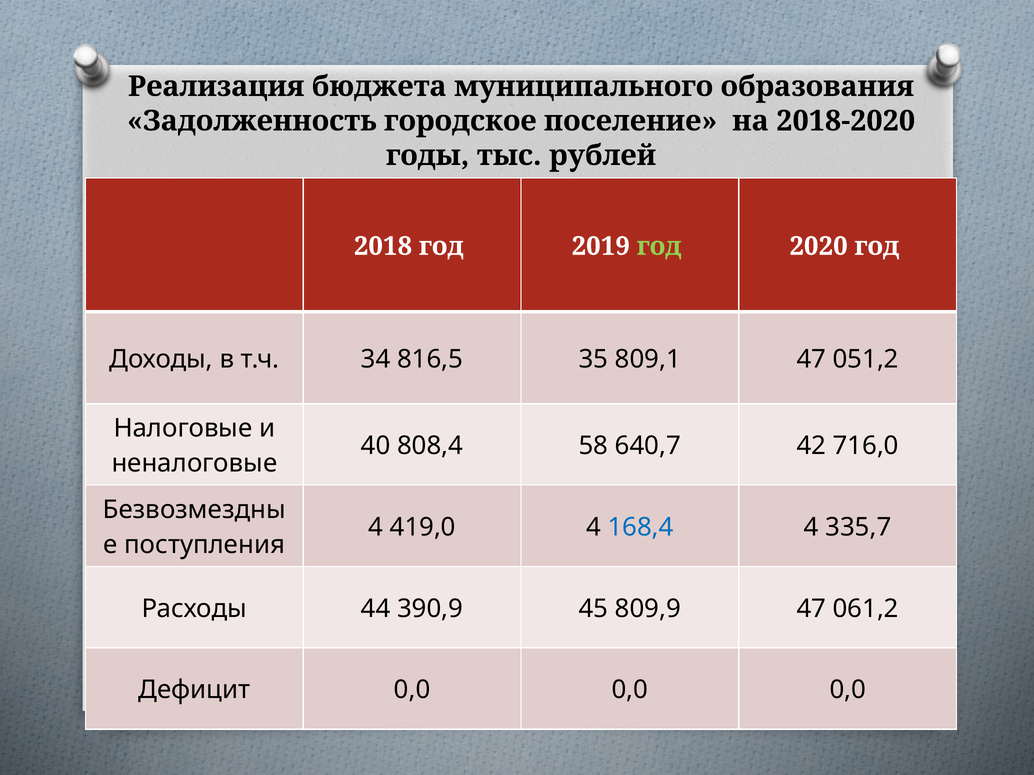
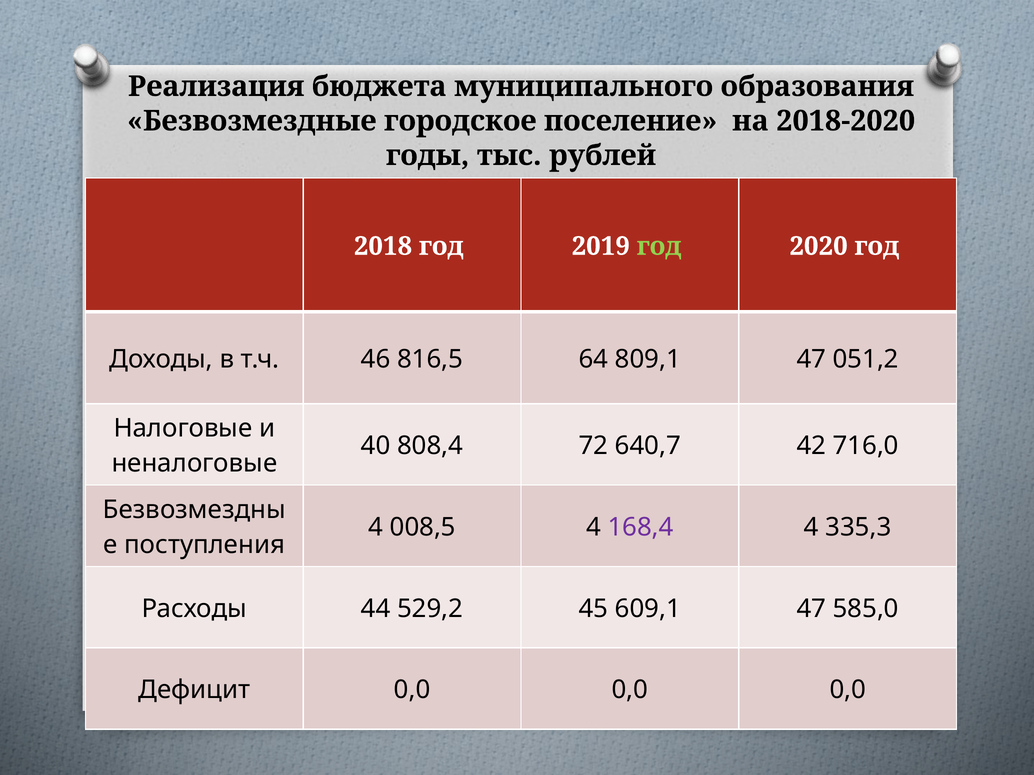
Задолженность: Задолженность -> Безвозмездные (252, 121)
34: 34 -> 46 (376, 359)
35: 35 -> 64 (594, 359)
58: 58 -> 72 (594, 446)
419,0: 419,0 -> 008,5 (423, 528)
168,4 colour: blue -> purple (641, 528)
335,7: 335,7 -> 335,3 (858, 528)
390,9: 390,9 -> 529,2 (430, 609)
809,9: 809,9 -> 609,1 (648, 609)
061,2: 061,2 -> 585,0 (866, 609)
